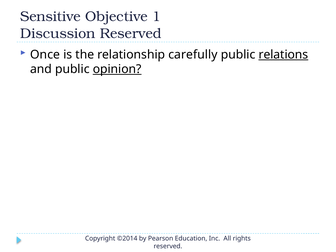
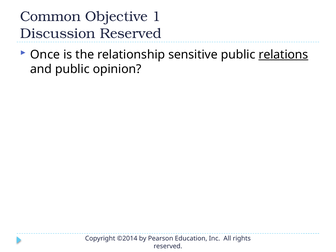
Sensitive: Sensitive -> Common (50, 17)
carefully: carefully -> sensitive (193, 55)
opinion underline: present -> none (117, 69)
